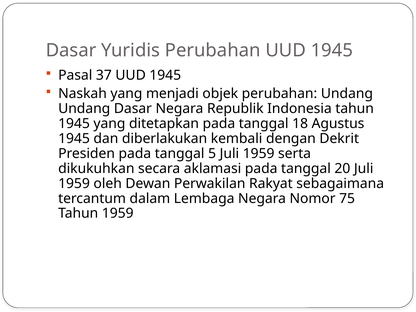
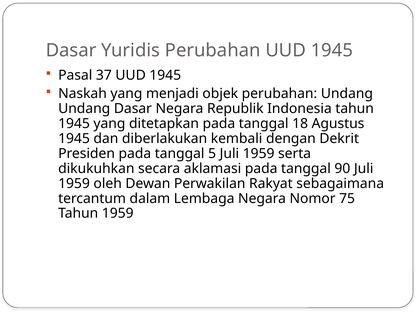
20: 20 -> 90 (342, 169)
